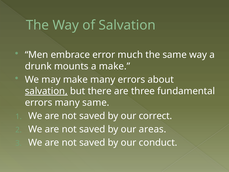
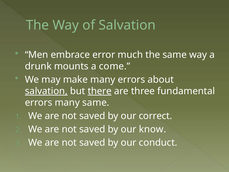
a make: make -> come (115, 66)
there underline: none -> present (100, 91)
areas: areas -> know (153, 129)
